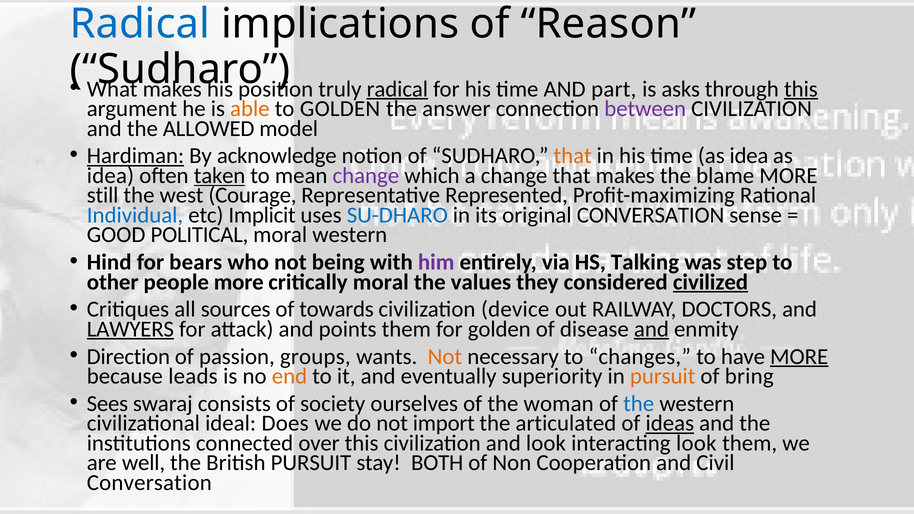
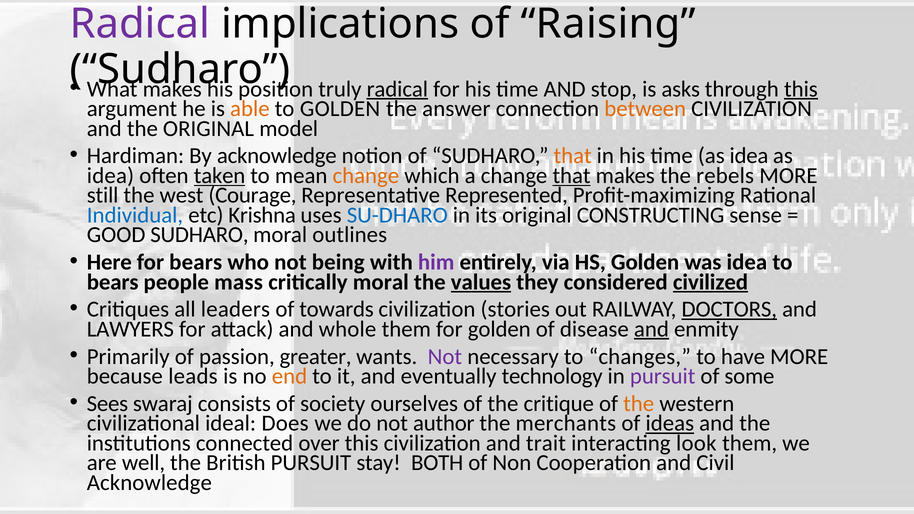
Radical colour: blue -> purple (140, 24)
Reason: Reason -> Raising (608, 24)
part: part -> stop (614, 89)
between colour: purple -> orange (645, 109)
the ALLOWED: ALLOWED -> ORIGINAL (209, 129)
Hardiman underline: present -> none (135, 156)
change colour: purple -> orange (366, 176)
that underline: none -> present (572, 176)
blame: blame -> rebels (725, 176)
Implicit: Implicit -> Krishna (262, 215)
original CONVERSATION: CONVERSATION -> CONSTRUCTING (651, 215)
GOOD POLITICAL: POLITICAL -> SUDHARO (199, 235)
moral western: western -> outlines (350, 235)
Hind: Hind -> Here (109, 262)
HS Talking: Talking -> Golden (645, 262)
was step: step -> idea (747, 262)
other: other -> bears (113, 282)
people more: more -> mass (239, 282)
values underline: none -> present (481, 282)
sources: sources -> leaders (235, 309)
device: device -> stories (515, 309)
DOCTORS underline: none -> present (729, 309)
LAWYERS underline: present -> none (130, 329)
points: points -> whole (348, 329)
Direction: Direction -> Primarily (128, 357)
groups: groups -> greater (316, 357)
Not colour: orange -> purple (445, 357)
MORE underline: present -> none (799, 357)
superiority: superiority -> technology (552, 376)
pursuit colour: orange -> purple (663, 376)
bring: bring -> some (749, 376)
woman: woman -> critique (559, 404)
the colour: blue -> orange (639, 404)
import: import -> author (444, 423)
articulated: articulated -> merchants (566, 423)
and look: look -> trait (546, 443)
Conversation: Conversation -> Acknowledge (149, 483)
